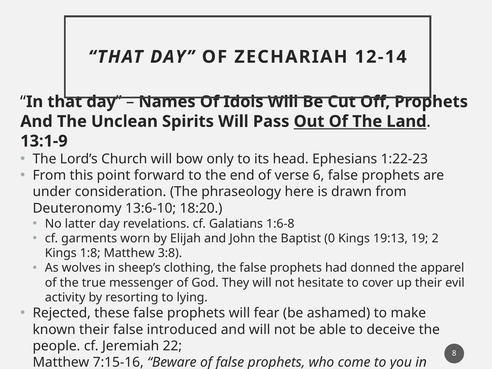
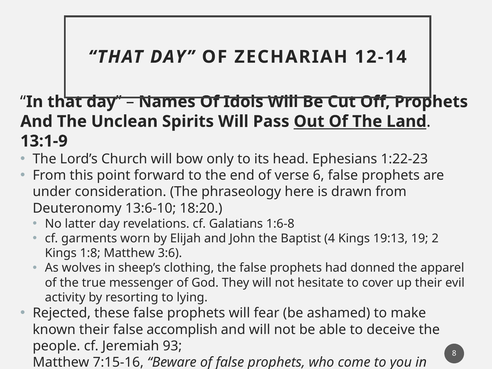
0: 0 -> 4 (330, 238)
3:8: 3:8 -> 3:6 (170, 253)
introduced: introduced -> accomplish (182, 330)
22: 22 -> 93 (172, 346)
